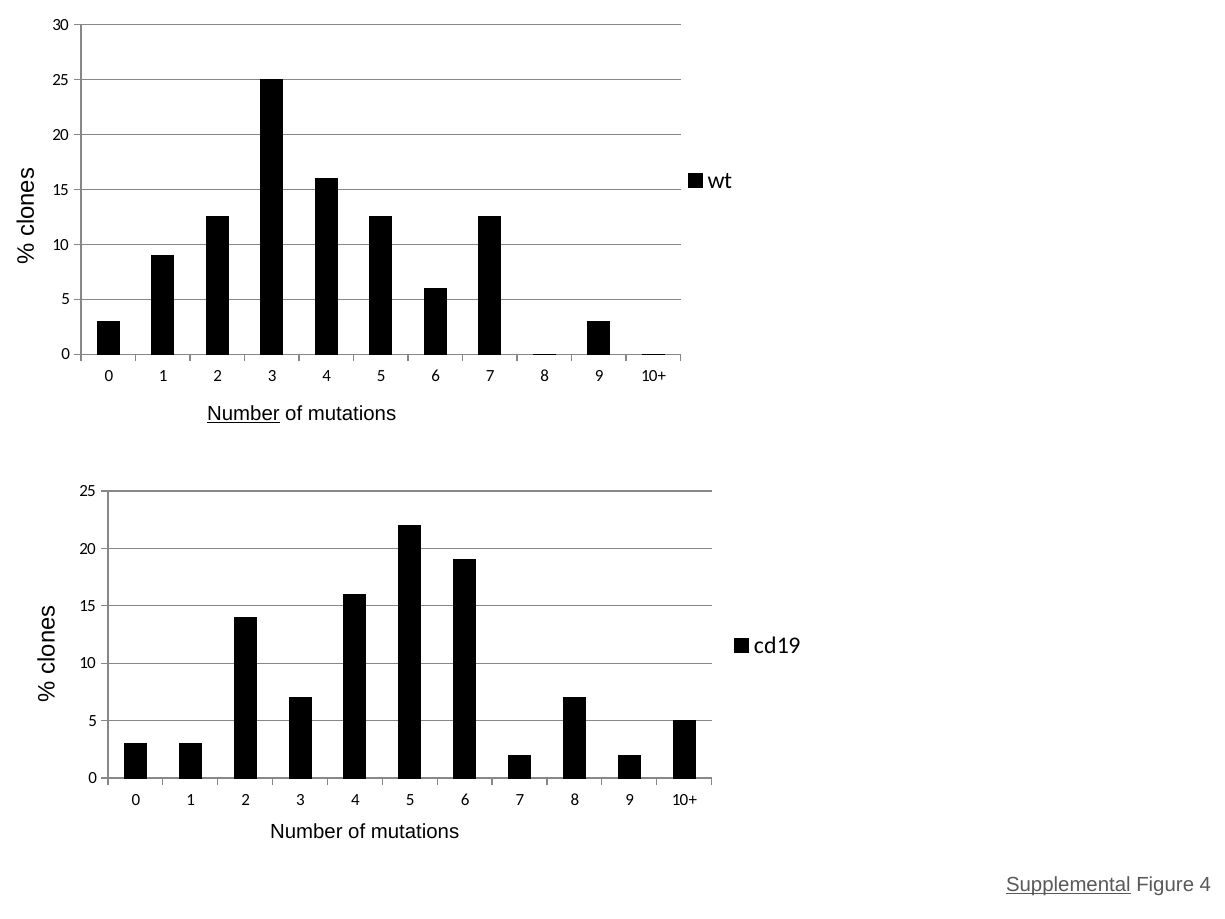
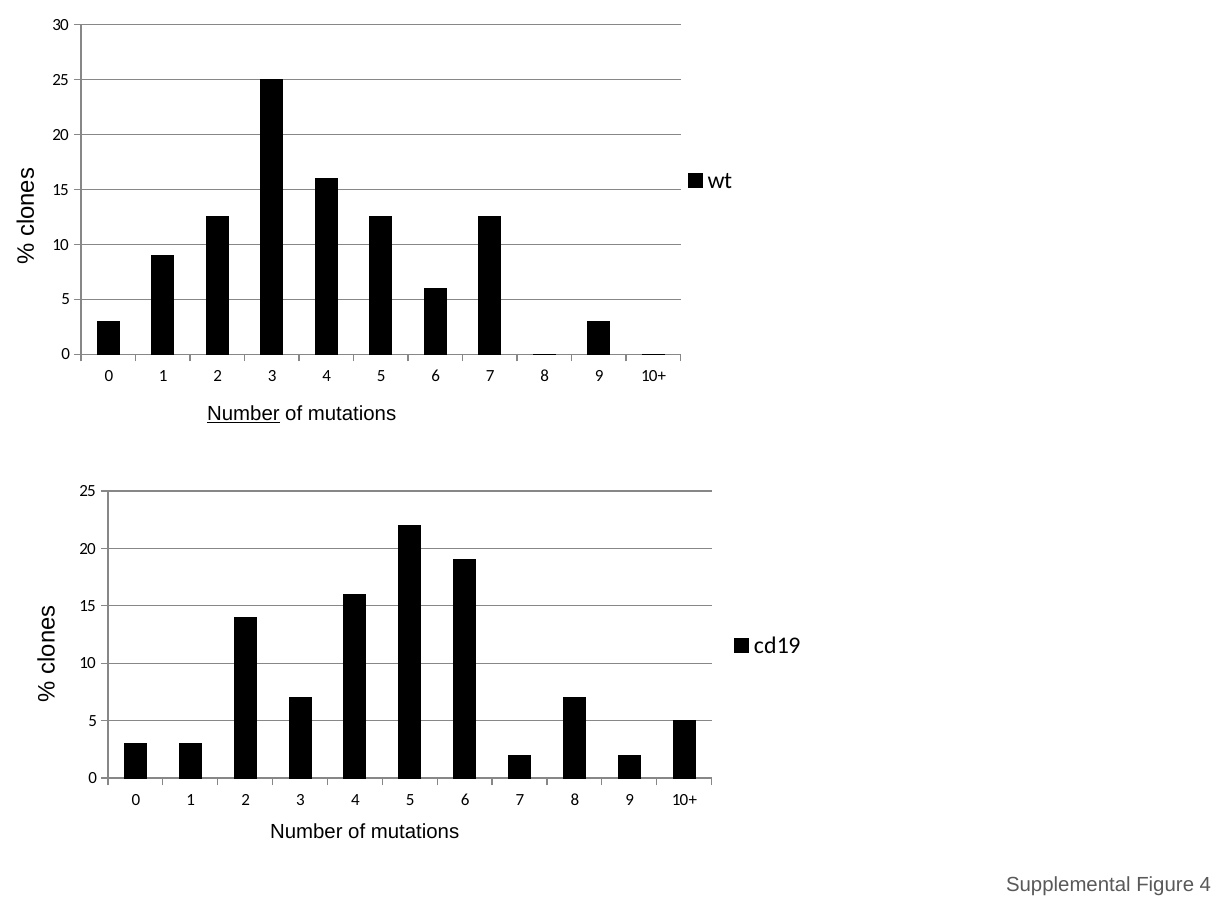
Supplemental underline: present -> none (1068, 884)
